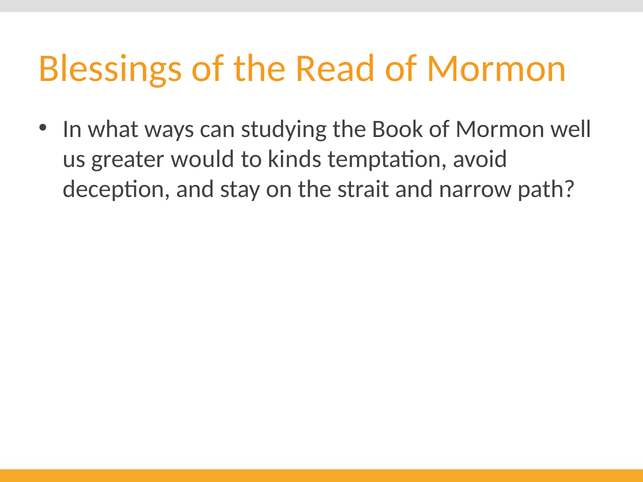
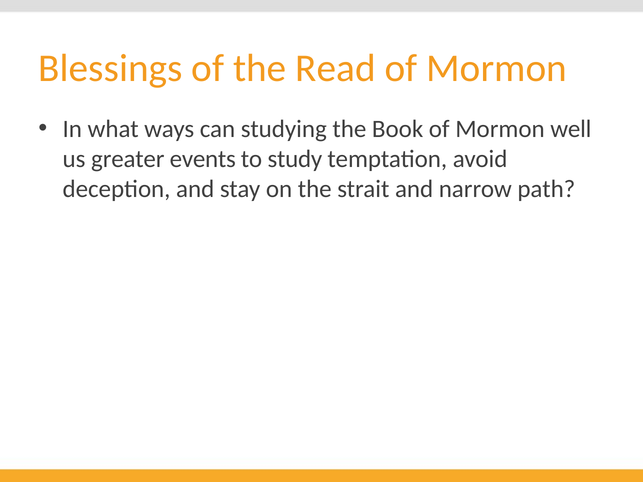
would: would -> events (203, 159)
kinds: kinds -> study (295, 159)
